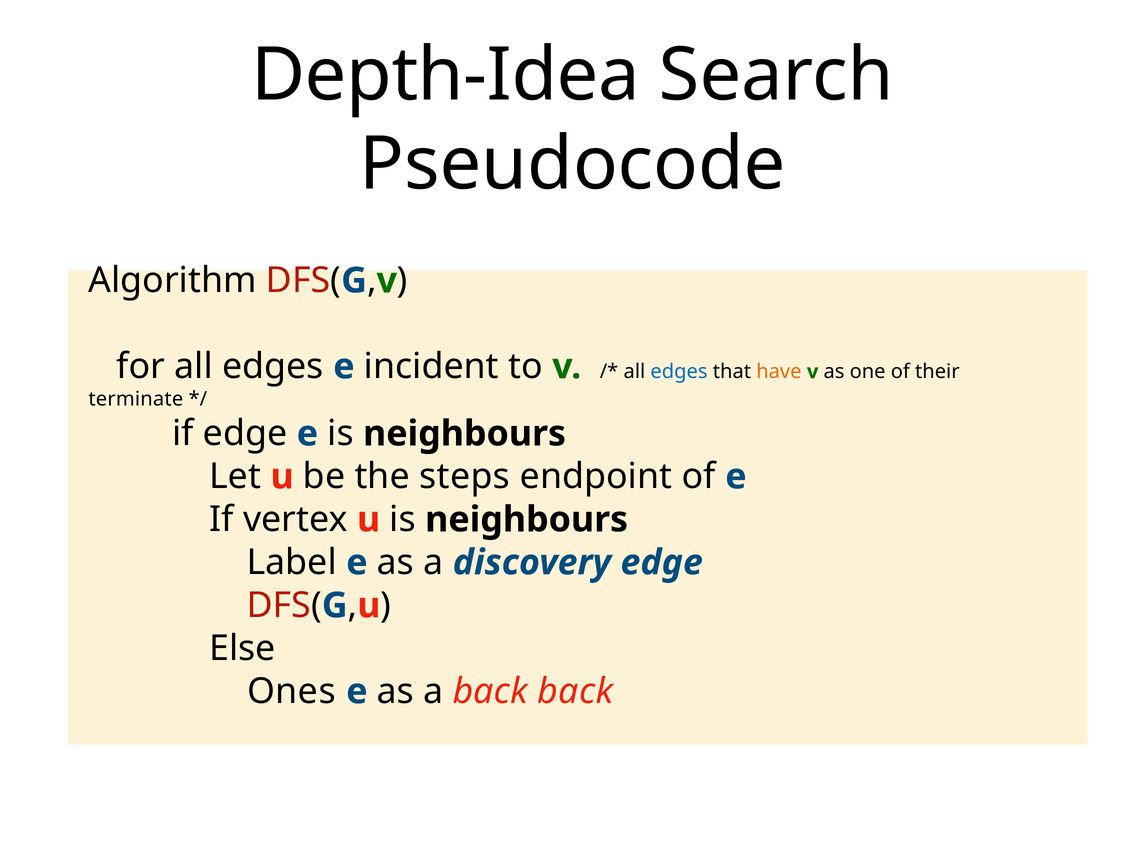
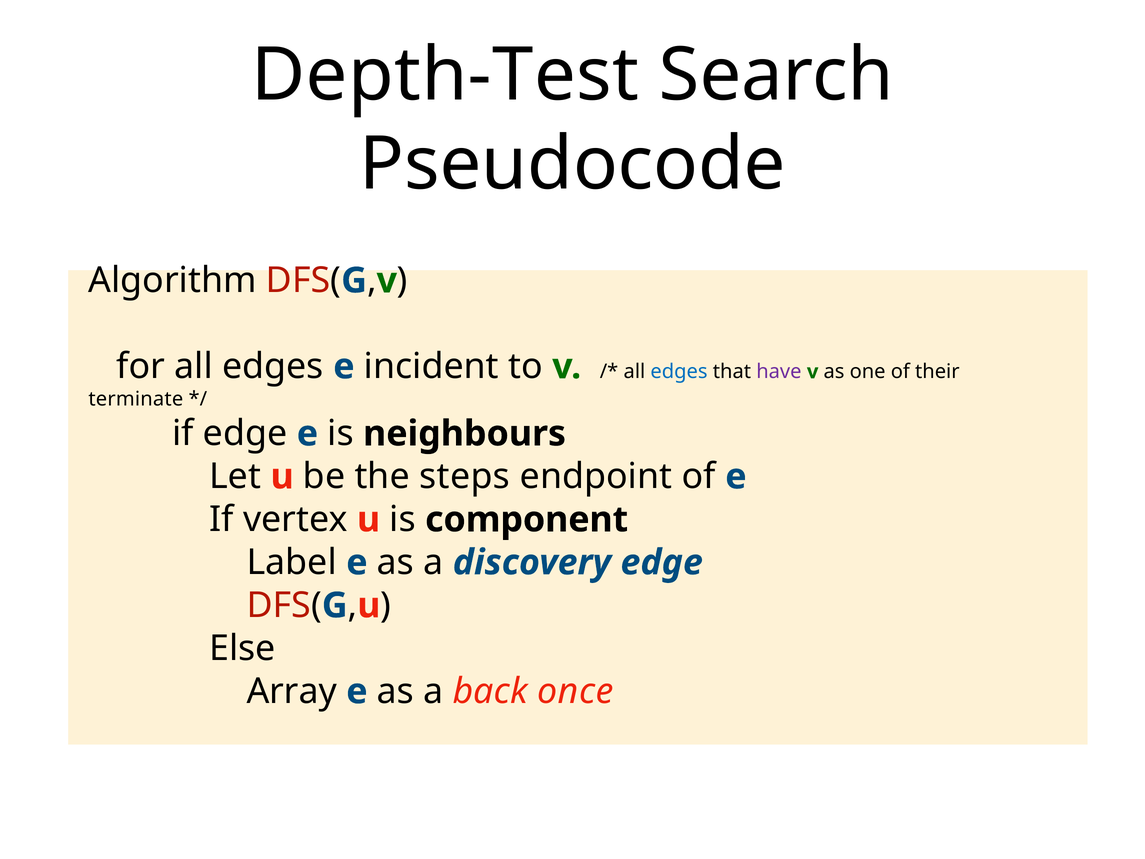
Depth-Idea: Depth-Idea -> Depth-Test (445, 75)
have colour: orange -> purple (779, 372)
u is neighbours: neighbours -> component (527, 519)
Ones: Ones -> Array (292, 691)
back back: back -> once (575, 691)
